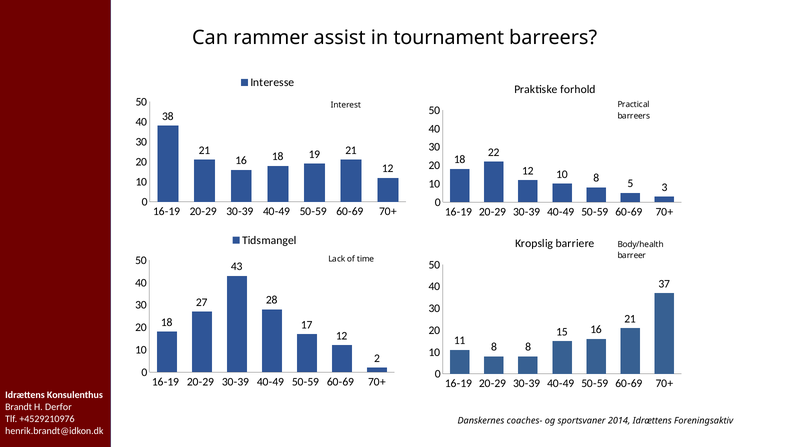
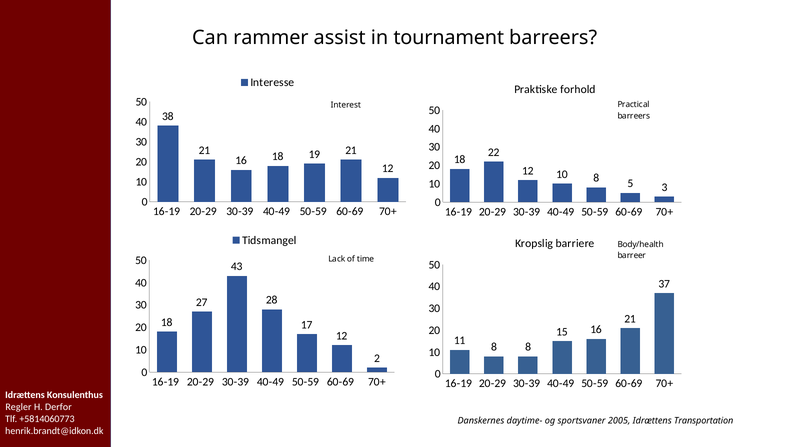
Brandt: Brandt -> Regler (18, 407)
+4529210976: +4529210976 -> +5814060773 (47, 419)
coaches-: coaches- -> daytime- (525, 421)
2014: 2014 -> 2005 (619, 421)
Foreningsaktiv: Foreningsaktiv -> Transportation (704, 421)
